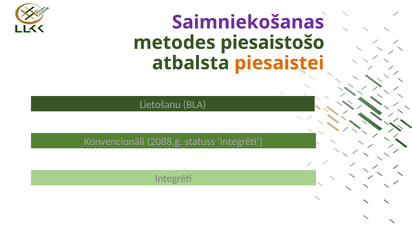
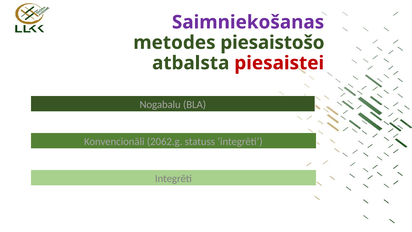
piesaistei colour: orange -> red (279, 63)
Lietošanu: Lietošanu -> Nogabalu (160, 104)
2088.g: 2088.g -> 2062.g (165, 141)
